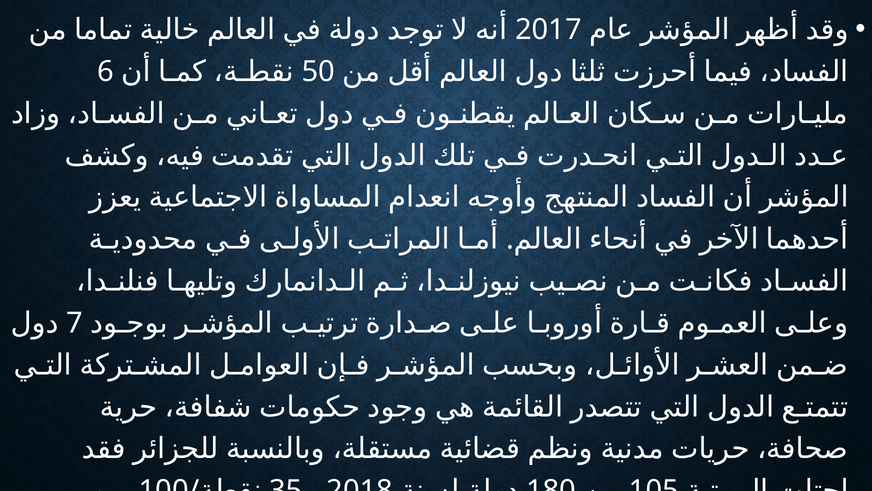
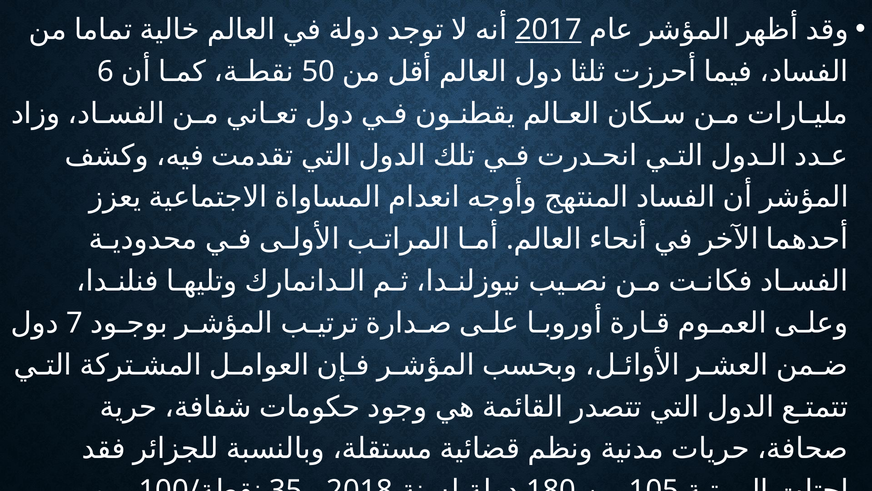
2017 underline: none -> present (548, 30)
